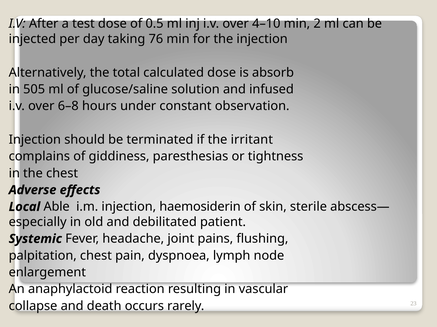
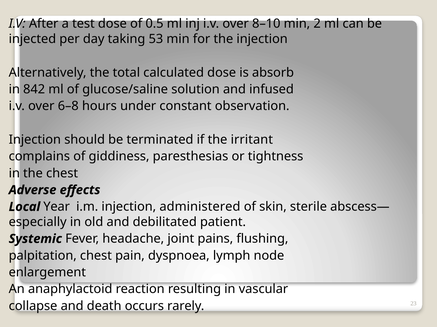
4–10: 4–10 -> 8–10 (266, 24)
76: 76 -> 53 (156, 39)
505: 505 -> 842 (34, 90)
Able: Able -> Year (57, 207)
haemosiderin: haemosiderin -> administered (200, 207)
